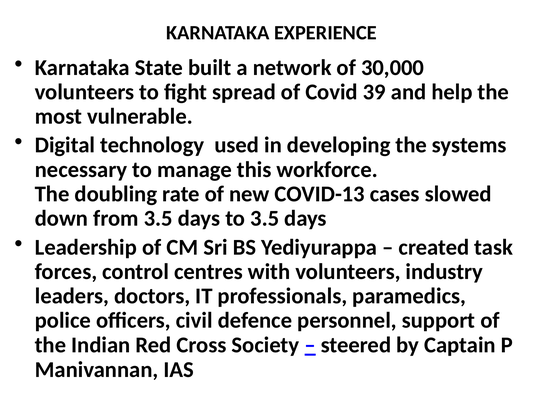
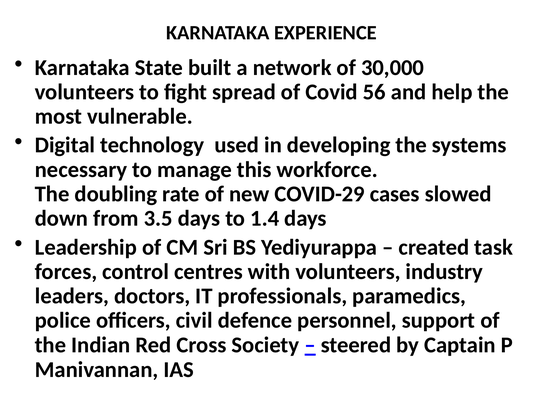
39: 39 -> 56 (374, 92)
COVID-13: COVID-13 -> COVID-29 (320, 194)
to 3.5: 3.5 -> 1.4 (265, 219)
